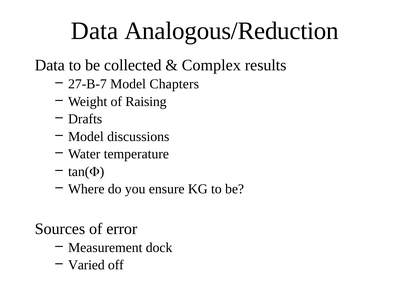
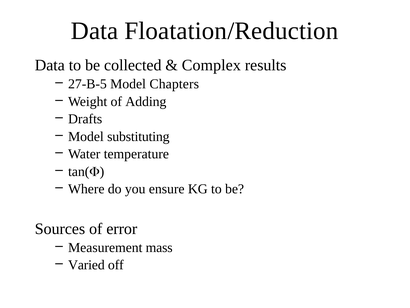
Analogous/Reduction: Analogous/Reduction -> Floatation/Reduction (231, 31)
27-B-7: 27-B-7 -> 27-B-5 (87, 84)
Raising: Raising -> Adding (146, 101)
discussions: discussions -> substituting (138, 136)
dock: dock -> mass (159, 247)
